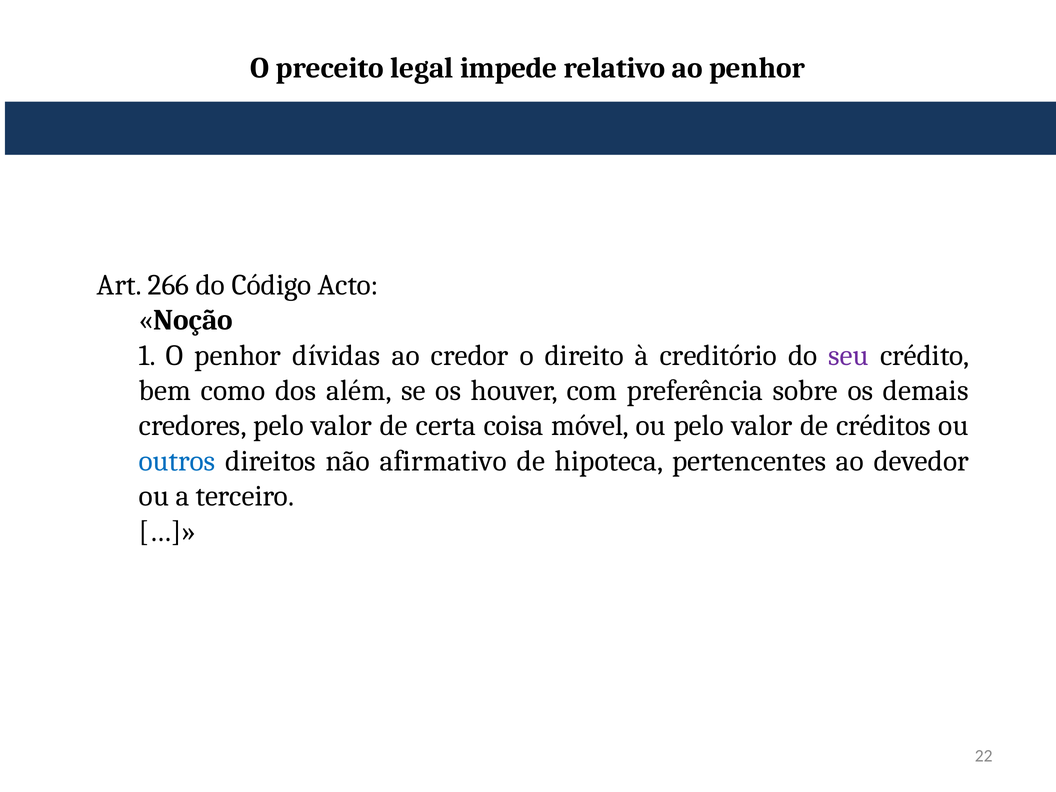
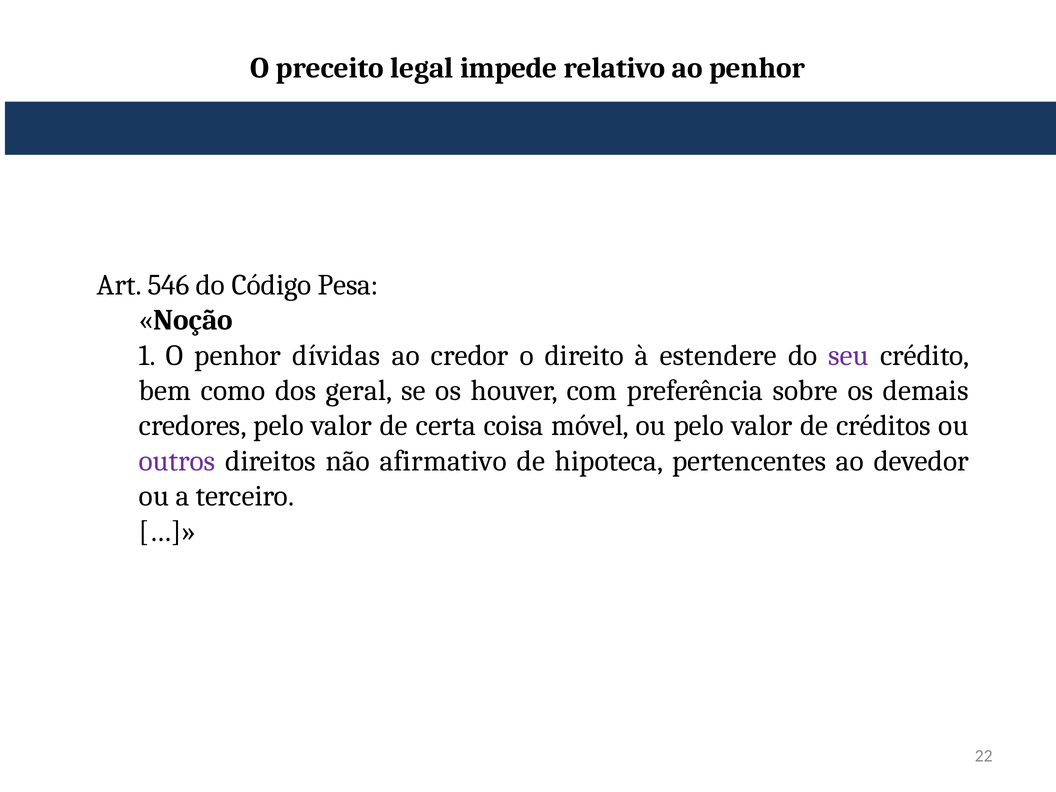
266: 266 -> 546 (169, 285)
Acto: Acto -> Pesa (348, 285)
creditório: creditório -> estendere (718, 355)
além: além -> geral (359, 391)
outros colour: blue -> purple (177, 461)
